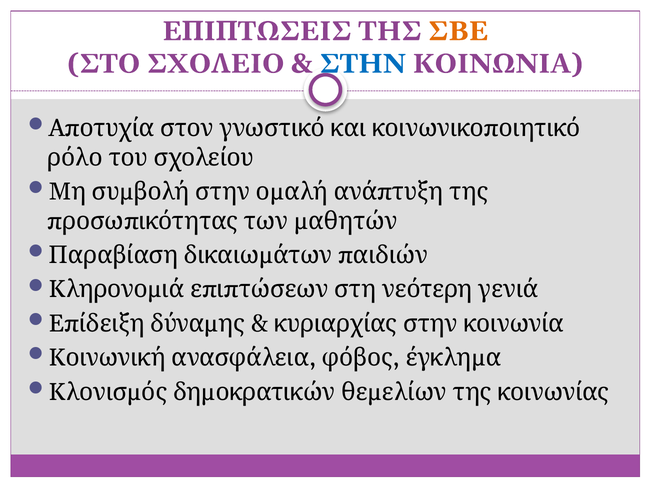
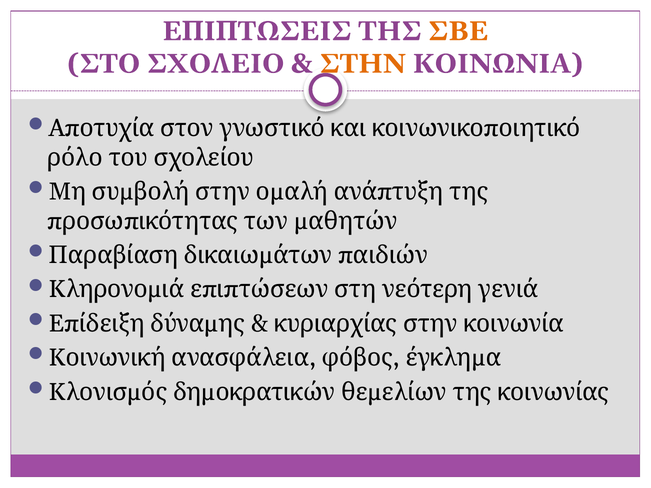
ΣΤΗΝ colour: blue -> orange (363, 64)
